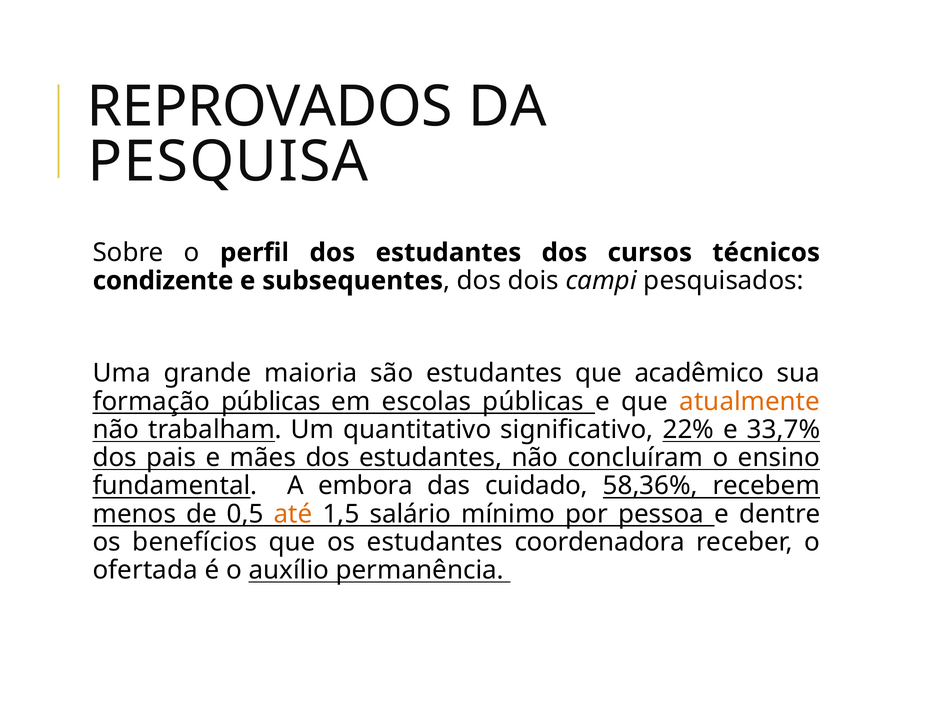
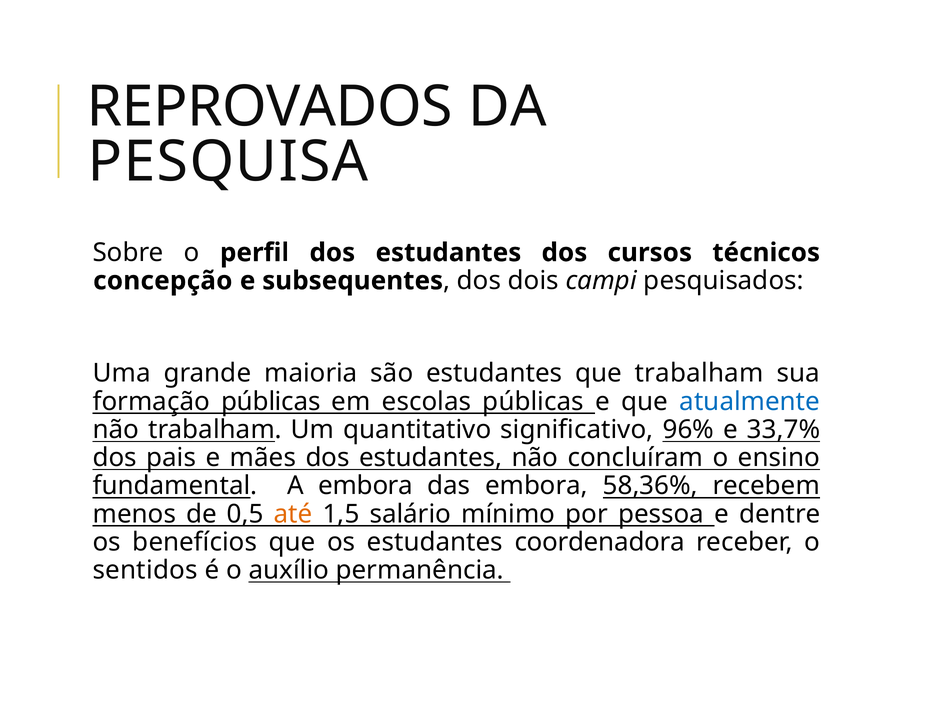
condizente: condizente -> concepção (163, 281)
que acadêmico: acadêmico -> trabalham (699, 373)
atualmente colour: orange -> blue (750, 401)
22%: 22% -> 96% (688, 430)
das cuidado: cuidado -> embora (536, 486)
ofertada: ofertada -> sentidos (145, 570)
